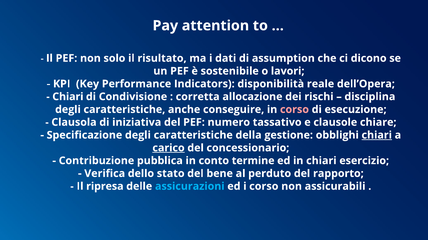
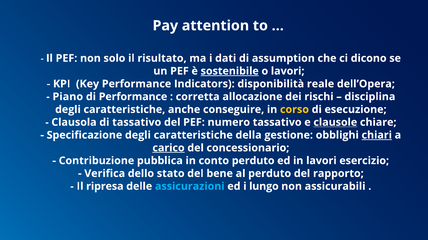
sostenibile underline: none -> present (230, 71)
Chiari: Chiari -> Piano (68, 97)
di Condivisione: Condivisione -> Performance (133, 97)
corso colour: pink -> yellow (294, 110)
di iniziativa: iniziativa -> tassativo (137, 123)
clausole underline: none -> present (335, 123)
conto termine: termine -> perduto (253, 161)
in chiari: chiari -> lavori (321, 161)
i corso: corso -> lungo (264, 187)
